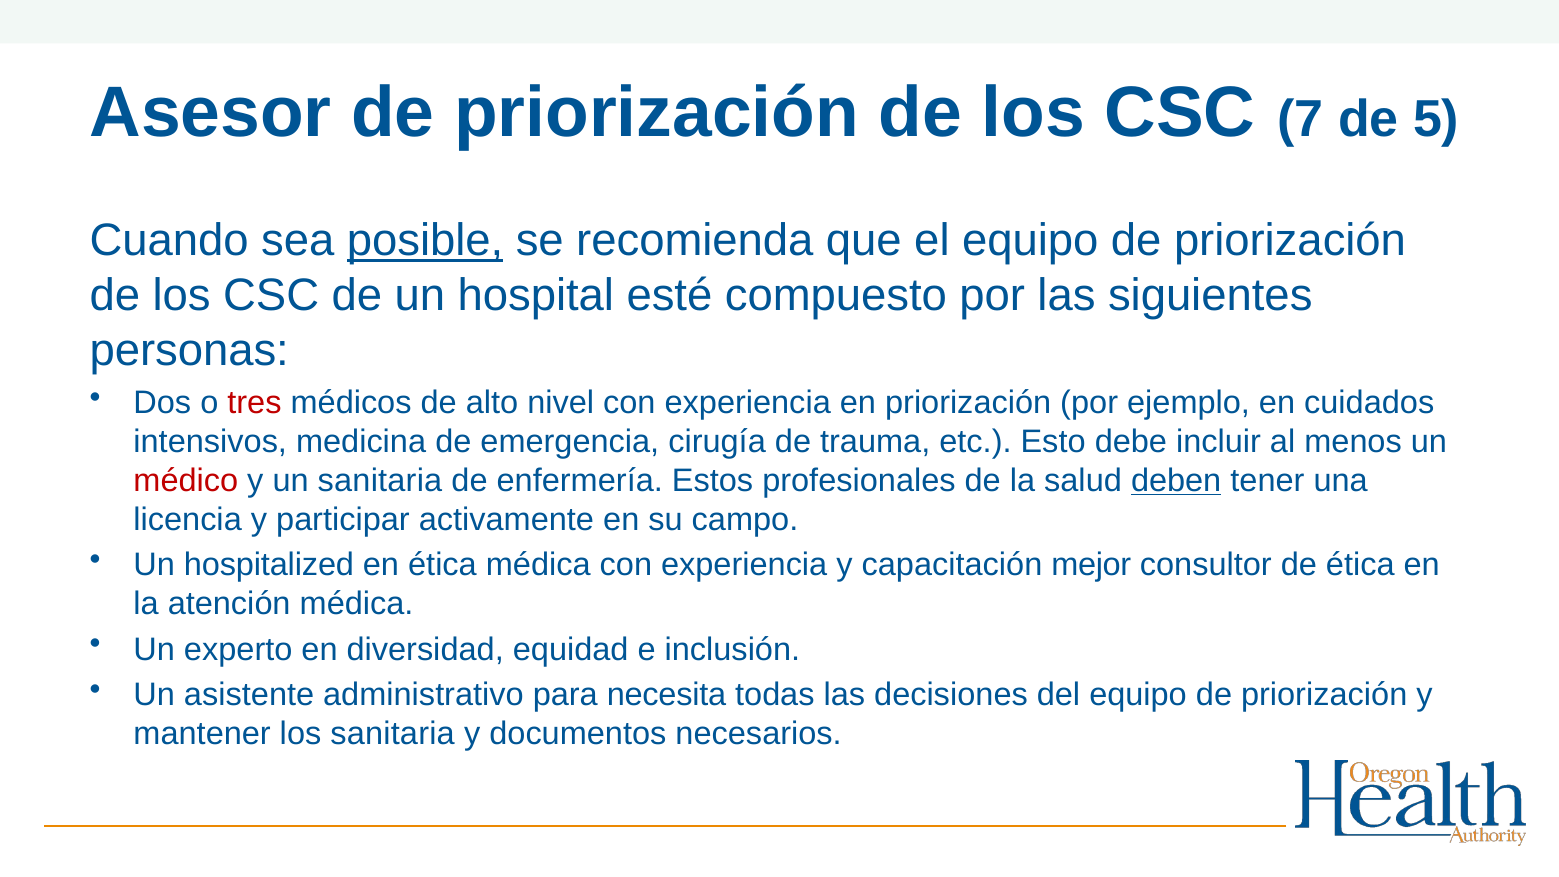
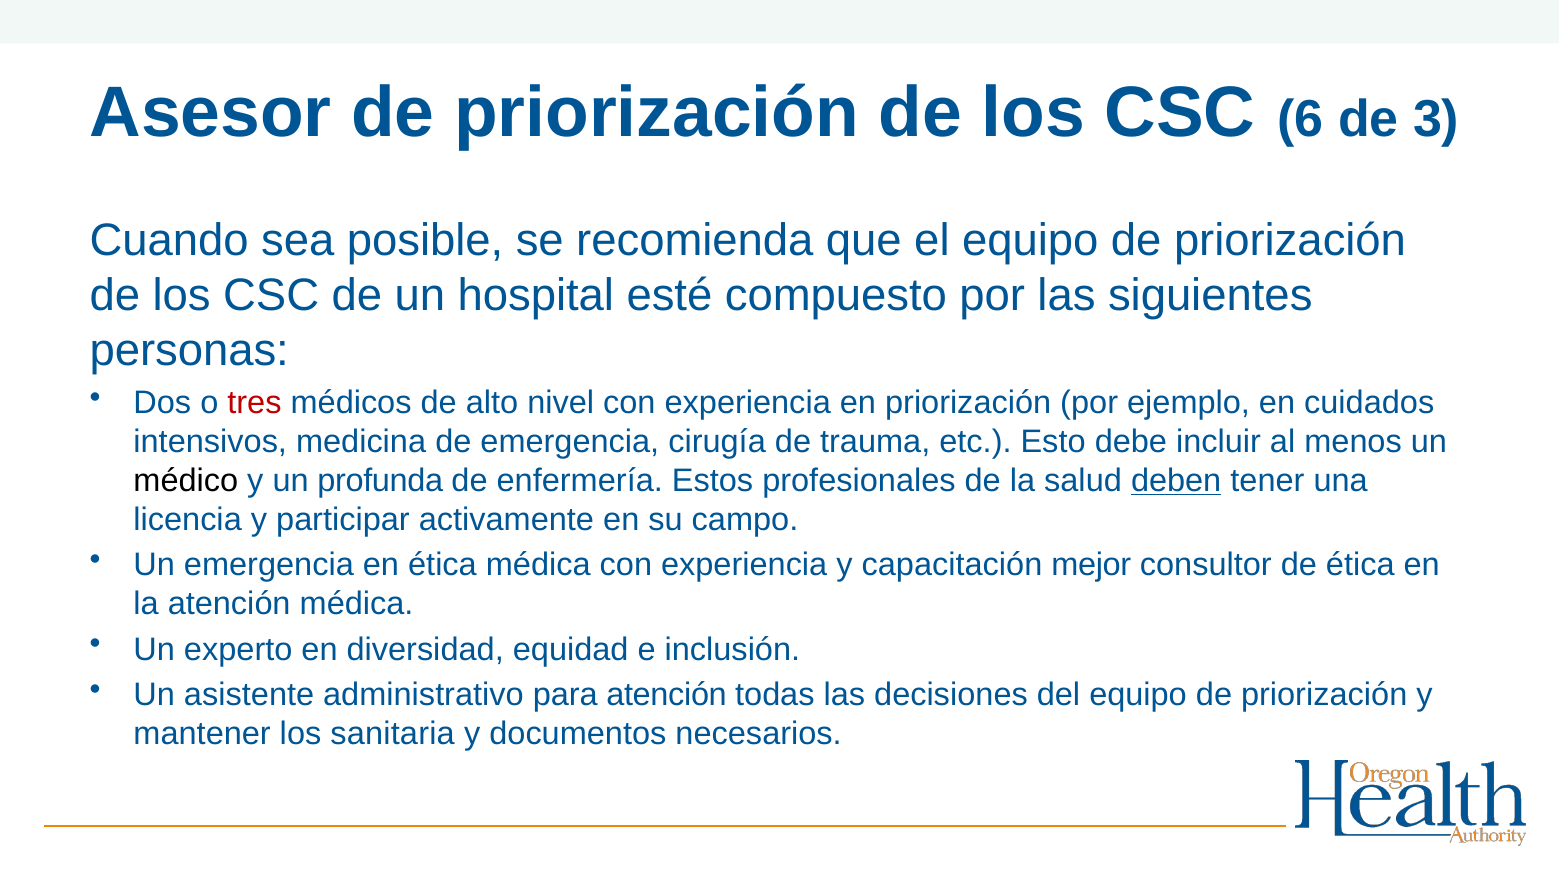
7: 7 -> 6 (1301, 120)
5: 5 -> 3 (1436, 120)
posible underline: present -> none (425, 241)
médico colour: red -> black (186, 480)
un sanitaria: sanitaria -> profunda (380, 480)
Un hospitalized: hospitalized -> emergencia (269, 565)
para necesita: necesita -> atención (667, 695)
